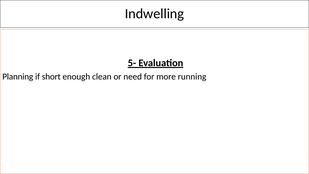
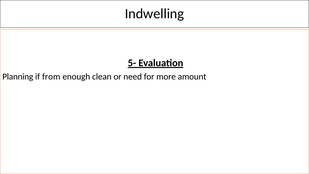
short: short -> from (51, 77)
running: running -> amount (192, 77)
